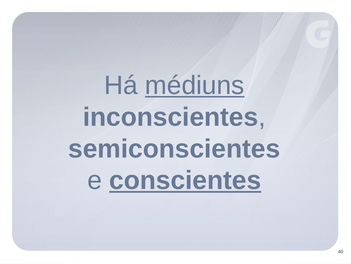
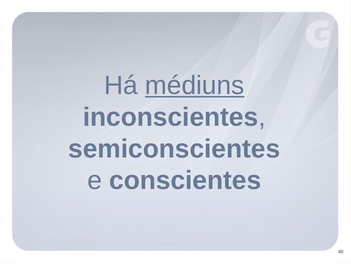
conscientes underline: present -> none (185, 180)
